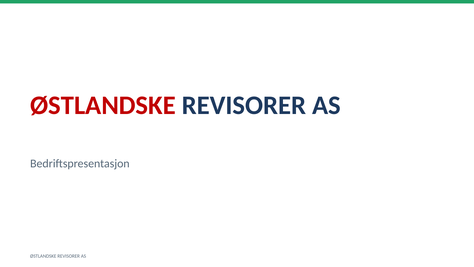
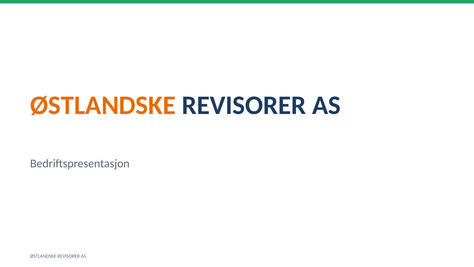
ØSTLANDSKE colour: red -> orange (103, 105)
